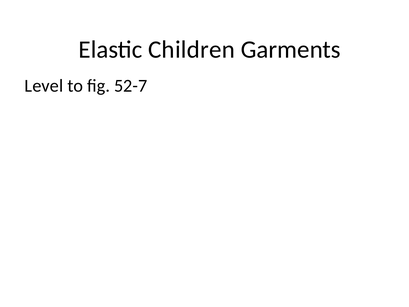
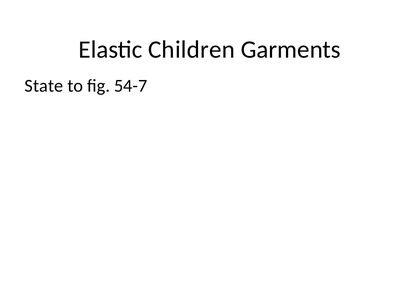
Level: Level -> State (44, 86)
52-7: 52-7 -> 54-7 (131, 86)
